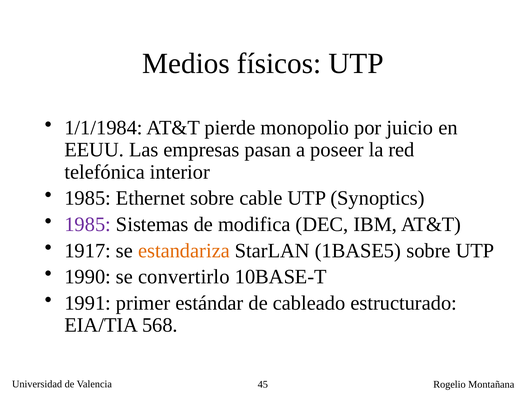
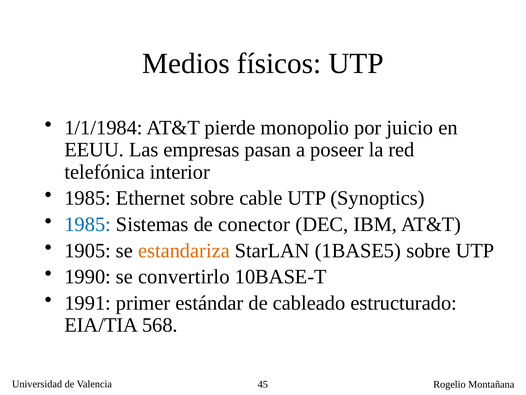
1985 colour: purple -> blue (88, 224)
modifica: modifica -> conector (254, 224)
1917: 1917 -> 1905 (88, 250)
